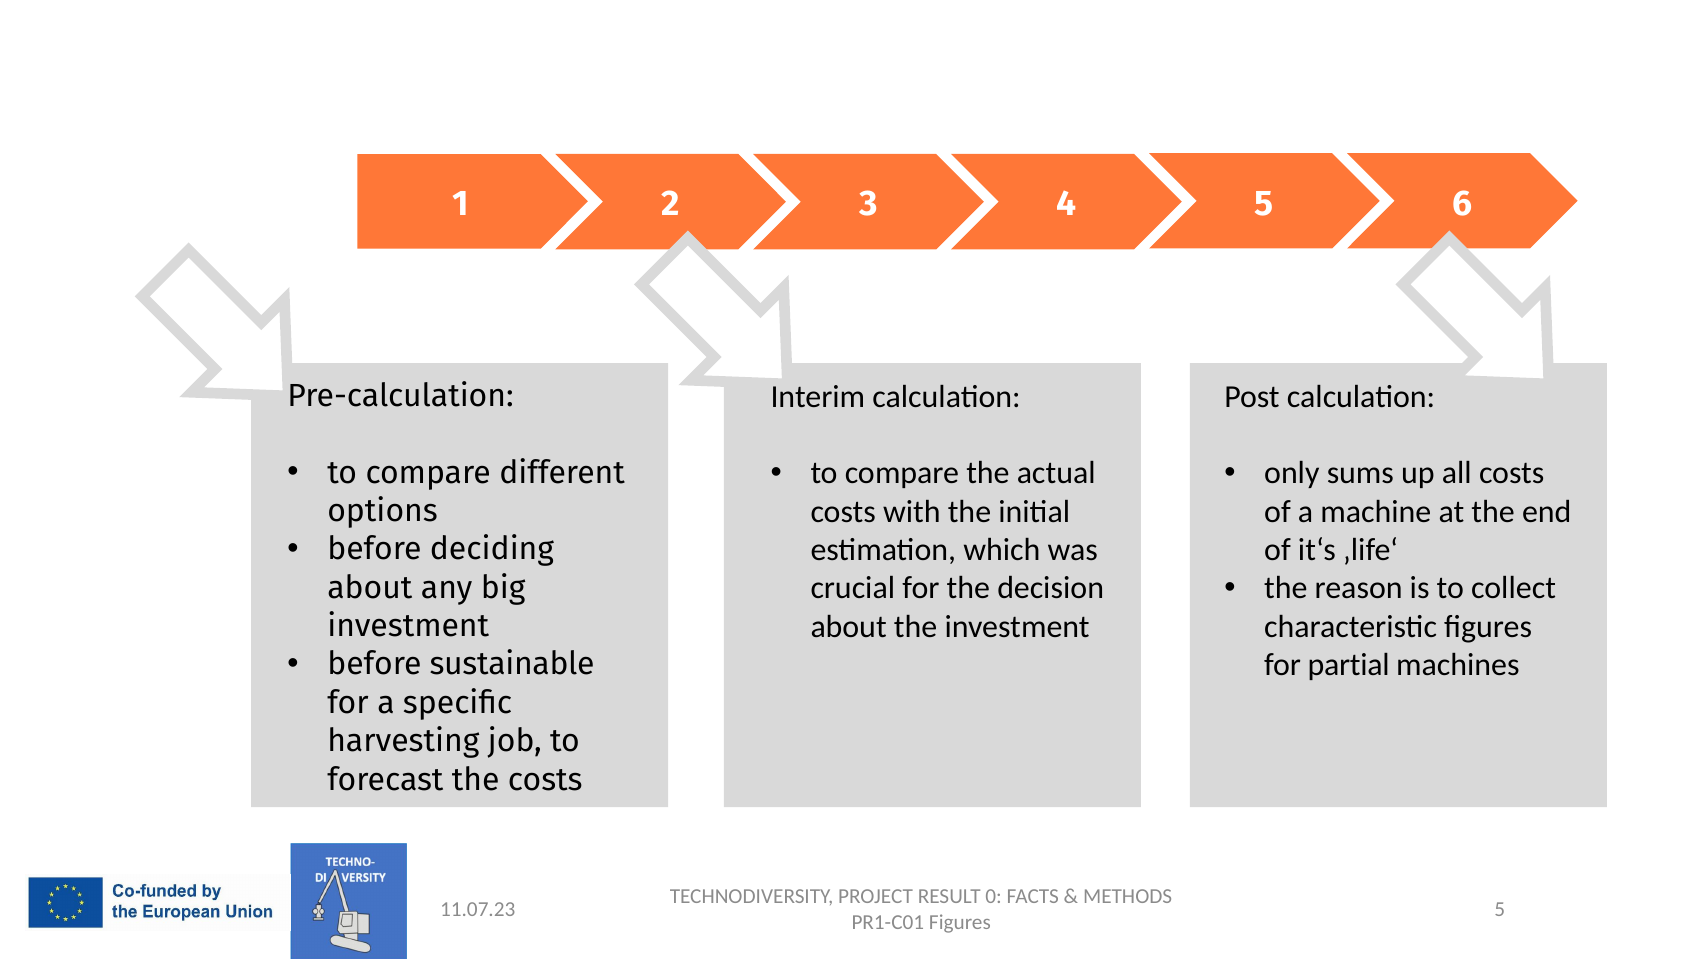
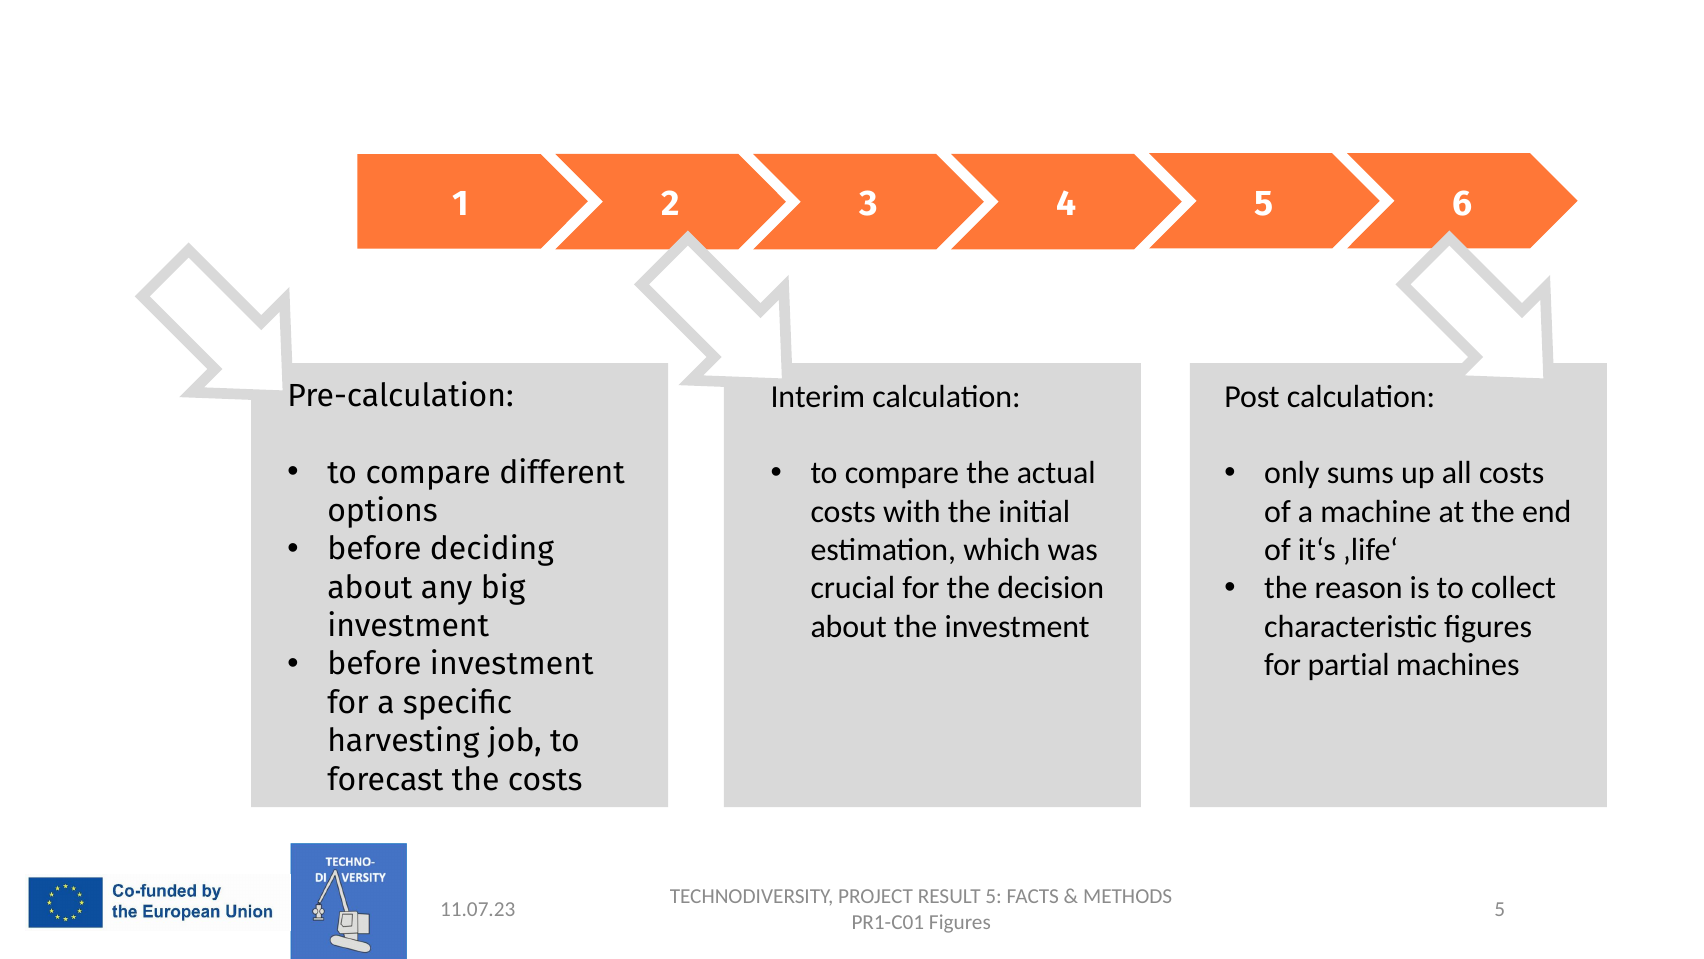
before sustainable: sustainable -> investment (512, 664)
0: 0 -> 5 (994, 896)
